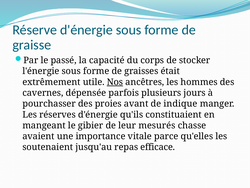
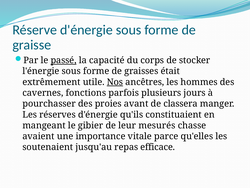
passé underline: none -> present (64, 60)
dépensée: dépensée -> fonctions (86, 93)
indique: indique -> classera (181, 103)
